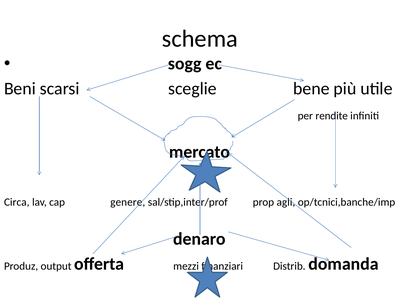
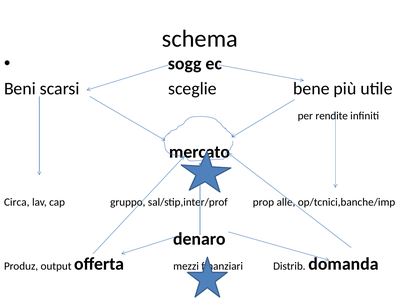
genere: genere -> gruppo (128, 202)
agli: agli -> alle (286, 202)
